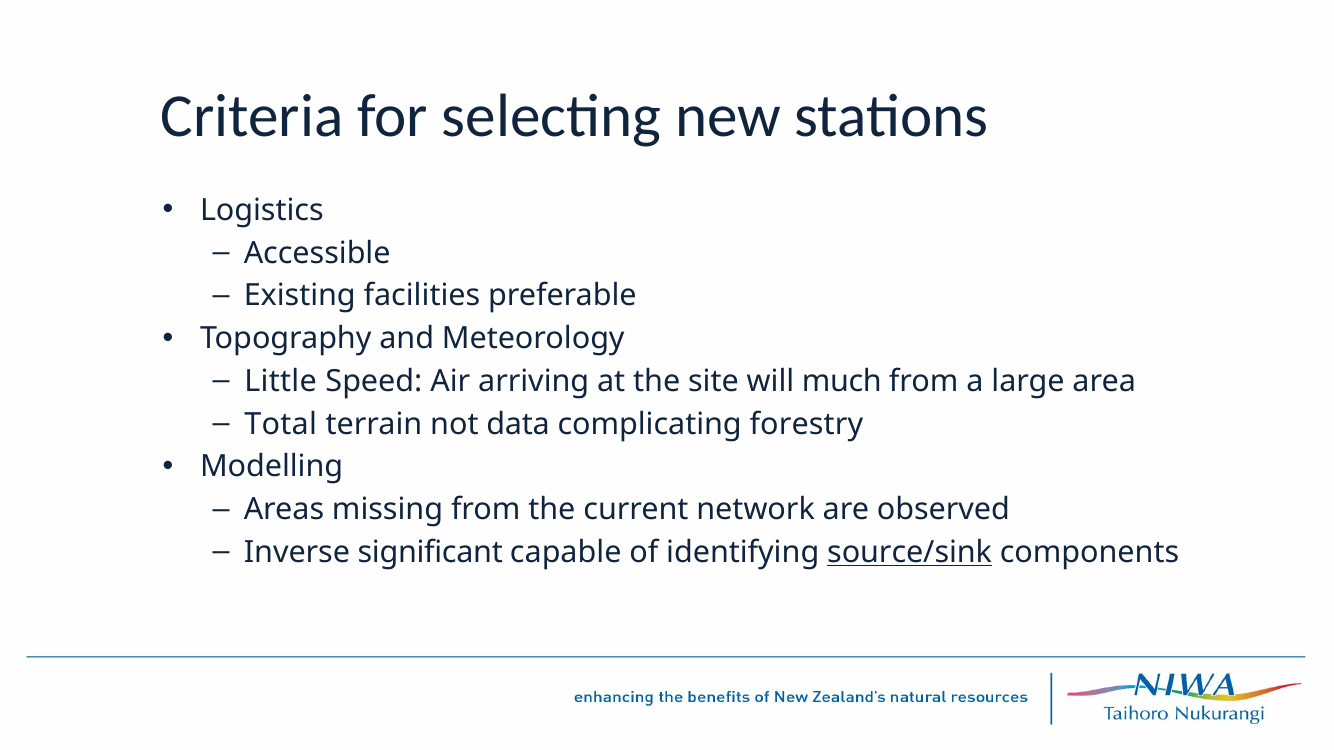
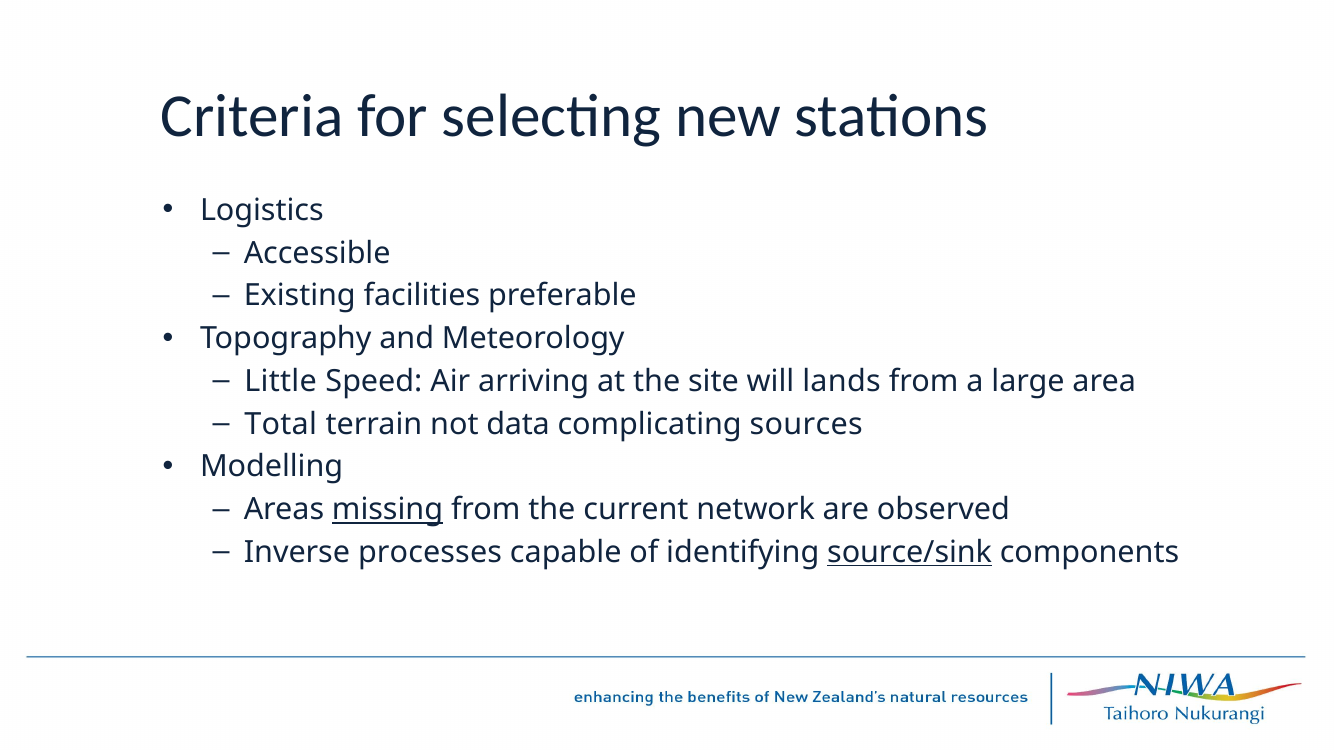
much: much -> lands (842, 382)
forestry: forestry -> sources (806, 424)
missing underline: none -> present (388, 510)
significant: significant -> processes (430, 553)
